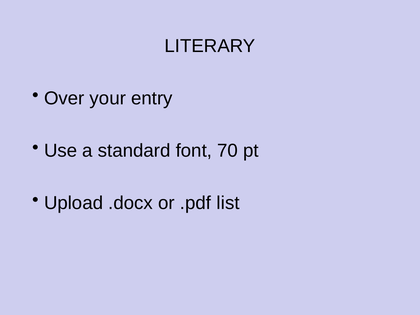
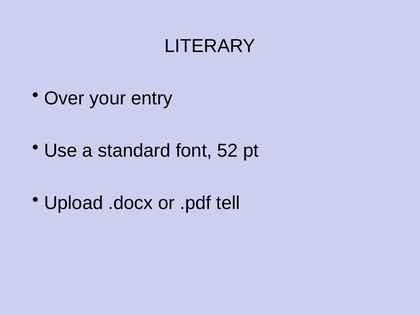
70: 70 -> 52 (228, 151)
list: list -> tell (228, 203)
